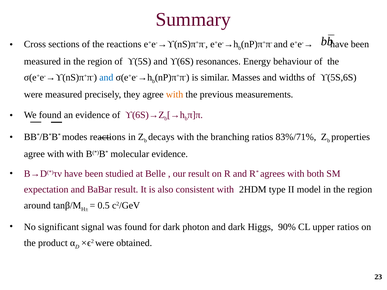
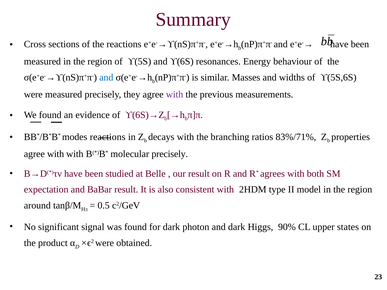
with colour: orange -> purple (175, 95)
molecular evidence: evidence -> precisely (170, 154)
upper ratios: ratios -> states (348, 227)
